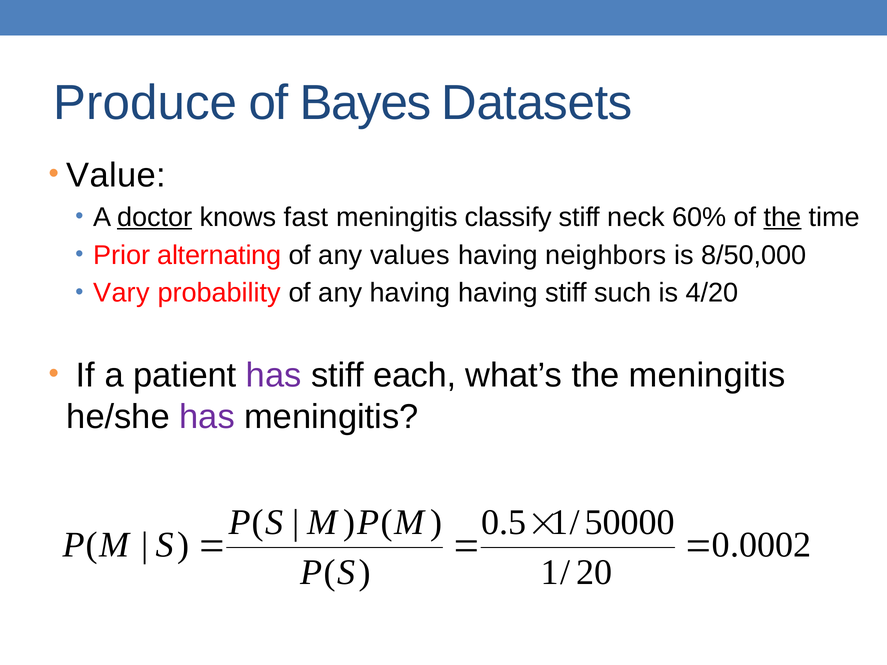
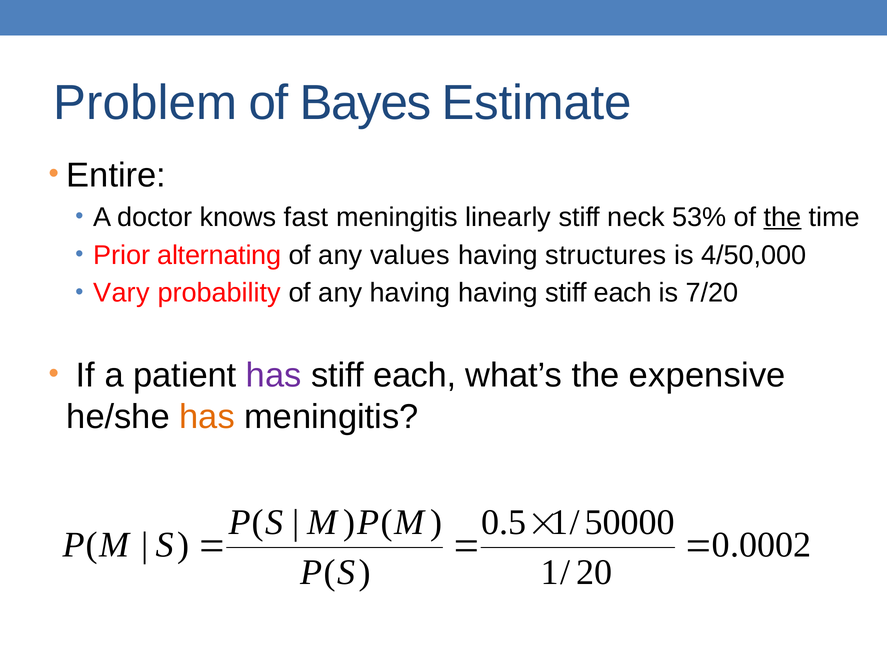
Produce: Produce -> Problem (145, 103)
Datasets: Datasets -> Estimate (537, 103)
Value: Value -> Entire (116, 175)
doctor underline: present -> none (155, 217)
classify: classify -> linearly (508, 217)
60%: 60% -> 53% (699, 217)
neighbors: neighbors -> structures (606, 255)
8/50,000: 8/50,000 -> 4/50,000 (754, 255)
having stiff such: such -> each (623, 293)
4/20: 4/20 -> 7/20 (712, 293)
the meningitis: meningitis -> expensive (707, 375)
has colour: purple -> orange (207, 417)
